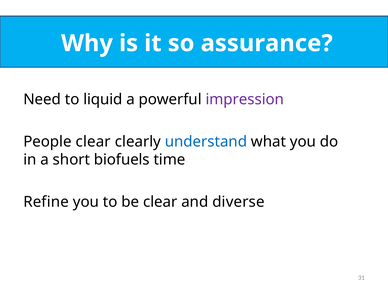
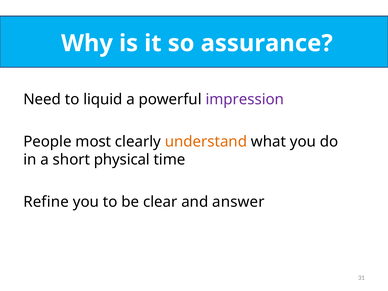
People clear: clear -> most (93, 142)
understand colour: blue -> orange (206, 142)
biofuels: biofuels -> physical (122, 160)
diverse: diverse -> answer (238, 202)
